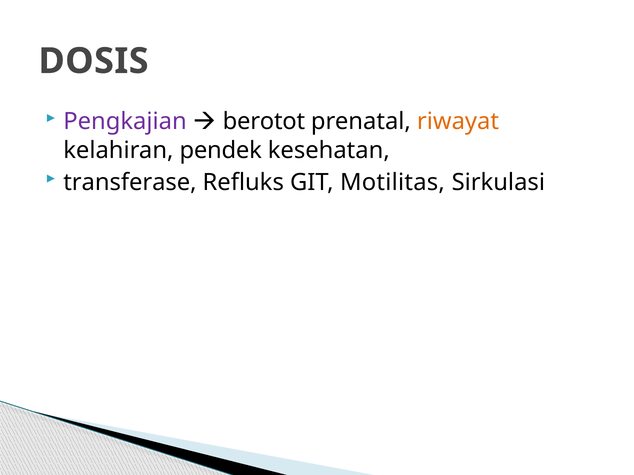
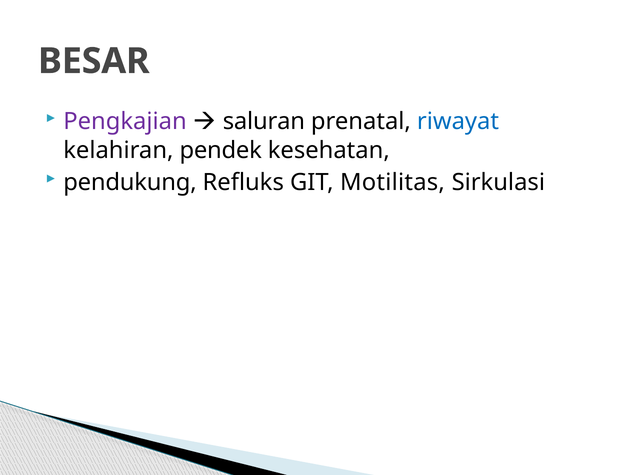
DOSIS: DOSIS -> BESAR (94, 61)
berotot: berotot -> saluran (264, 122)
riwayat colour: orange -> blue (458, 122)
transferase: transferase -> pendukung (130, 182)
